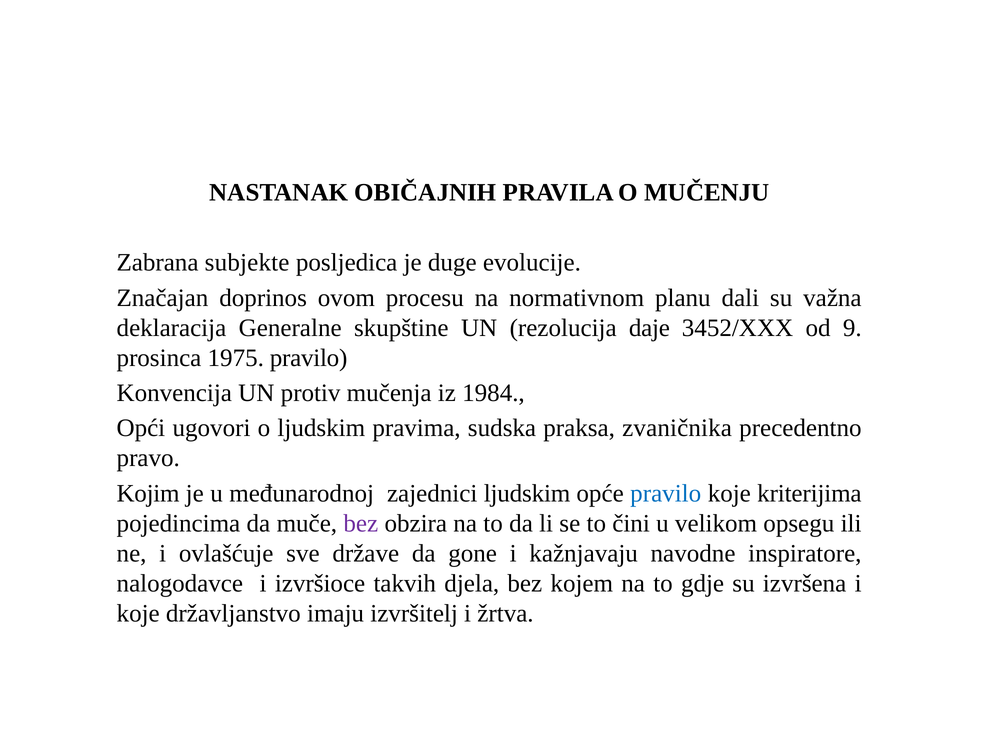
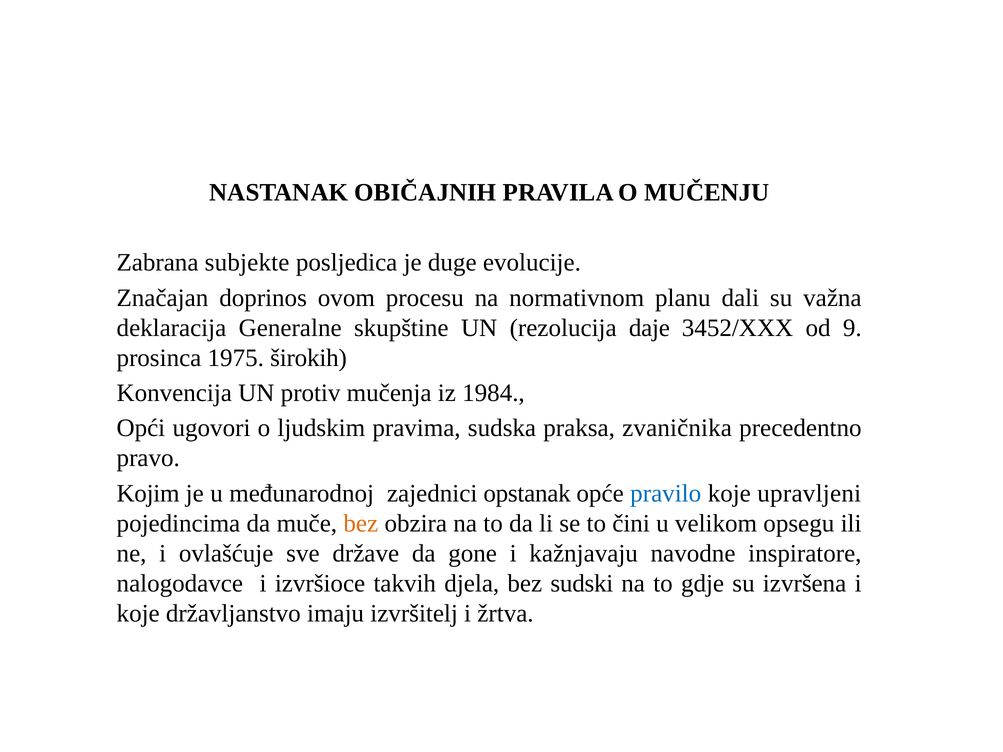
1975 pravilo: pravilo -> širokih (309, 358)
zajednici ljudskim: ljudskim -> opstanak (527, 493)
kriterijima: kriterijima -> upravljeni (809, 493)
bez colour: purple -> orange (361, 524)
kojem: kojem -> sudski (582, 584)
